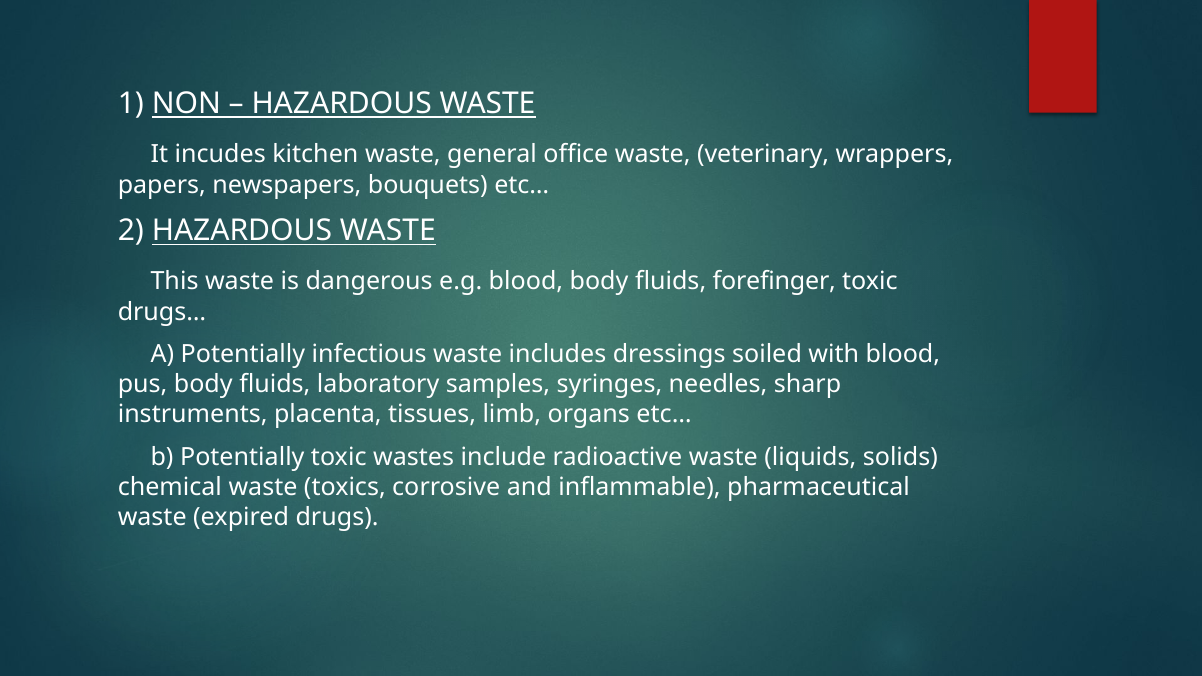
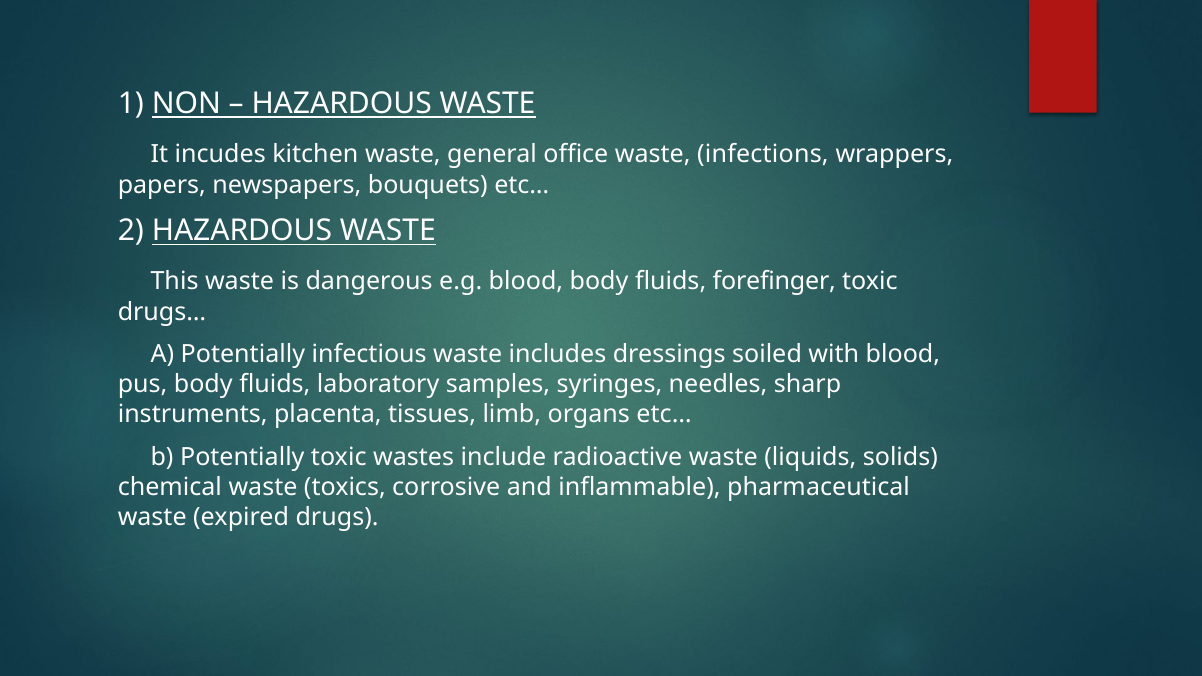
veterinary: veterinary -> infections (763, 154)
